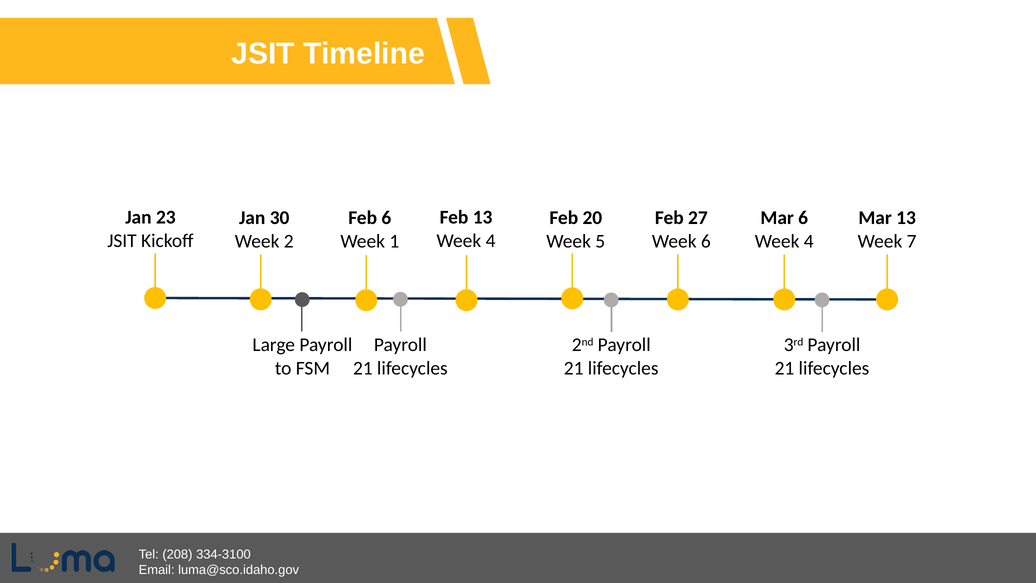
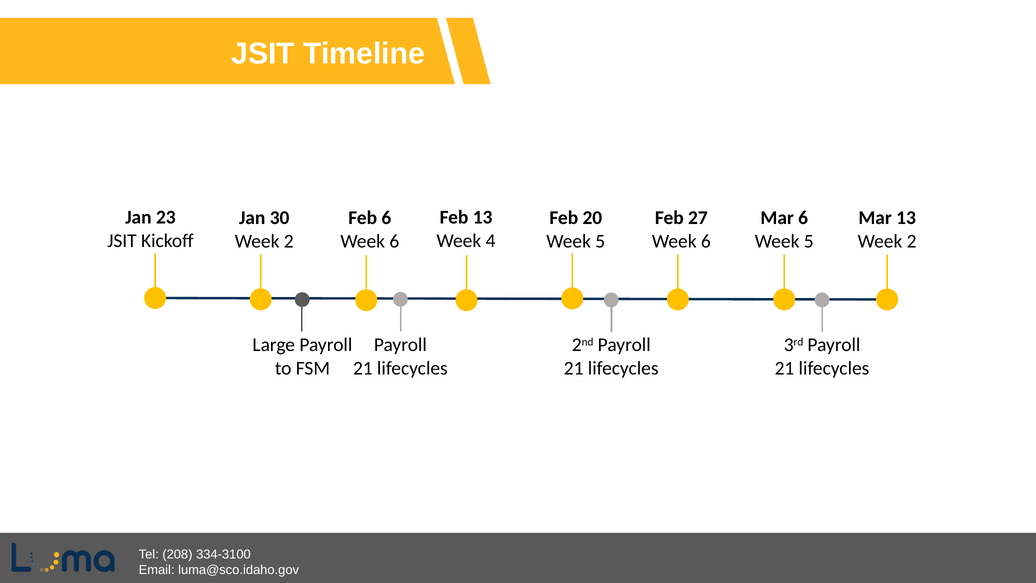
1: 1 -> 6 (394, 241)
4: 4 -> 5 (809, 241)
7: 7 -> 2 (912, 241)
